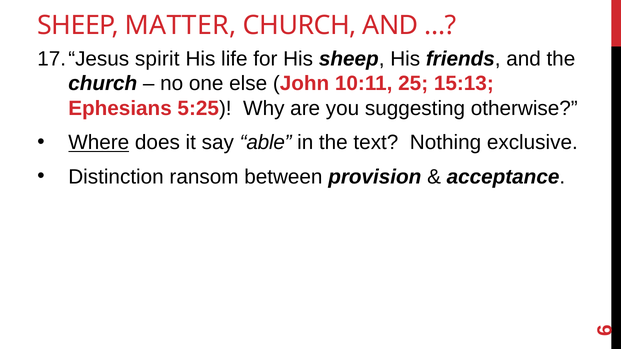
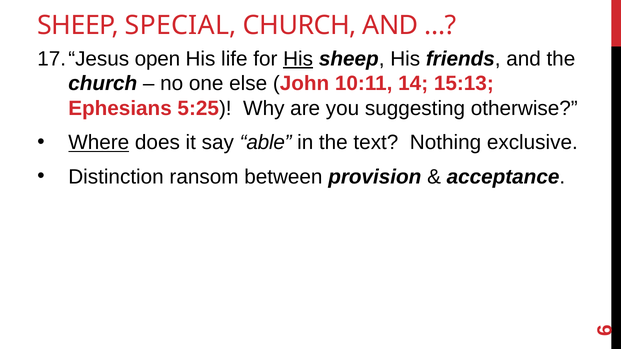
MATTER: MATTER -> SPECIAL (181, 26)
spirit: spirit -> open (157, 59)
His underline: none -> present (298, 59)
25: 25 -> 14 (413, 84)
